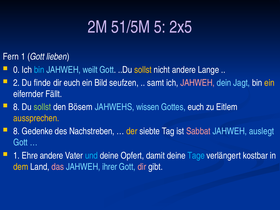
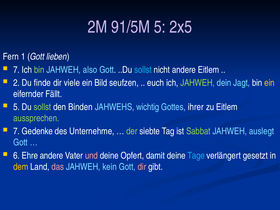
51/5M: 51/5M -> 91/5M (131, 27)
0: 0 -> 7 (16, 70)
bin colour: light blue -> light green (39, 70)
weilt: weilt -> also (90, 70)
sollst colour: yellow -> light blue (143, 70)
andere Lange: Lange -> Eitlem (208, 70)
dir euch: euch -> viele (72, 83)
samt: samt -> euch (156, 83)
JAHWEH colour: pink -> light green (198, 83)
8: 8 -> 5 (16, 107)
Bösem: Bösem -> Binden (80, 107)
wissen: wissen -> wichtig (148, 107)
Gottes euch: euch -> ihrer (196, 107)
aussprechen colour: yellow -> light green (36, 118)
8: 8 -> 7 (16, 131)
Nachstreben: Nachstreben -> Unternehme (92, 131)
der colour: yellow -> light green (132, 131)
Sabbat colour: pink -> light green (198, 131)
1: 1 -> 6 (16, 156)
und colour: light blue -> pink (91, 156)
kostbar: kostbar -> gesetzt (255, 156)
ihrer: ihrer -> kein (110, 167)
